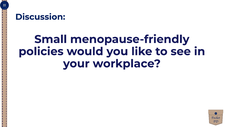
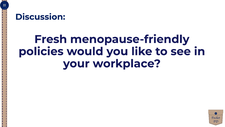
Small: Small -> Fresh (51, 39)
